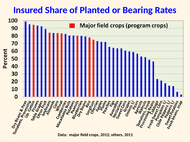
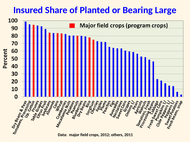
Rates: Rates -> Large (166, 10)
